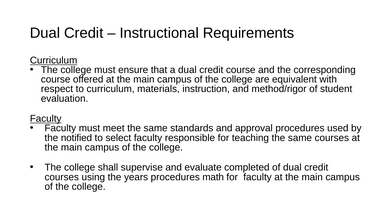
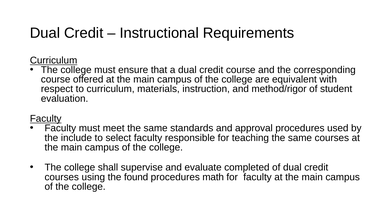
notified: notified -> include (76, 137)
years: years -> found (136, 177)
